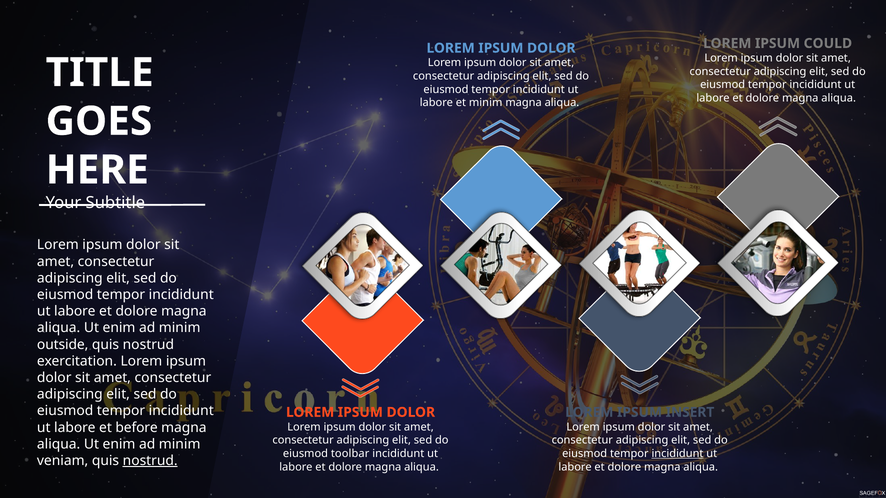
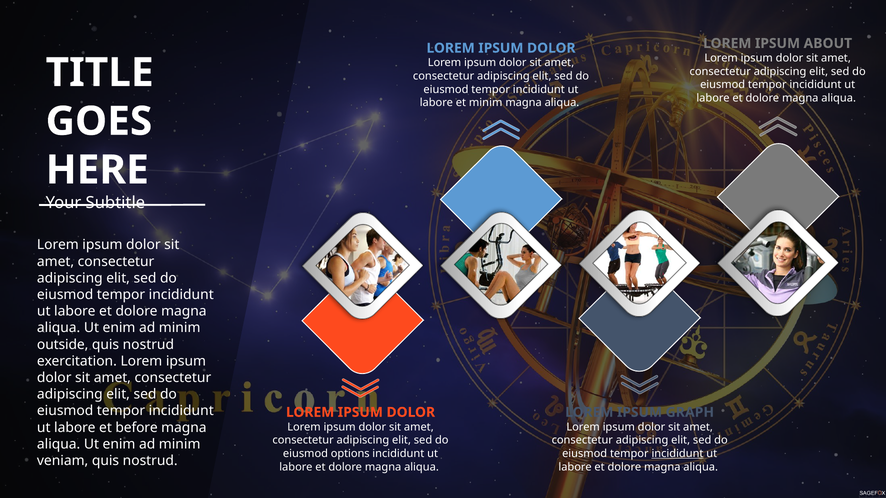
COULD: COULD -> ABOUT (828, 43)
INSERT: INSERT -> GRAPH (690, 413)
toolbar: toolbar -> options (350, 454)
nostrud underline: present -> none (150, 461)
